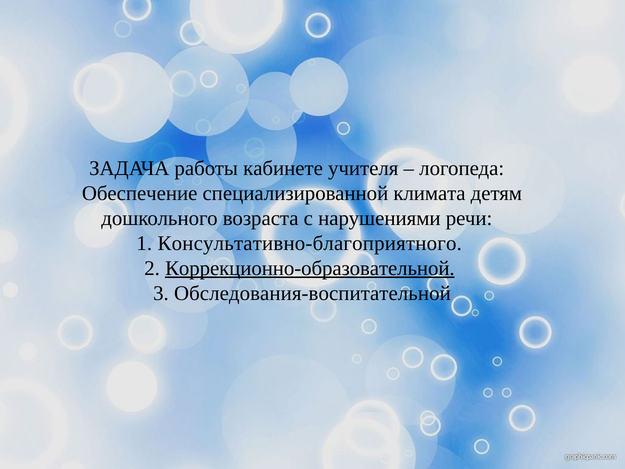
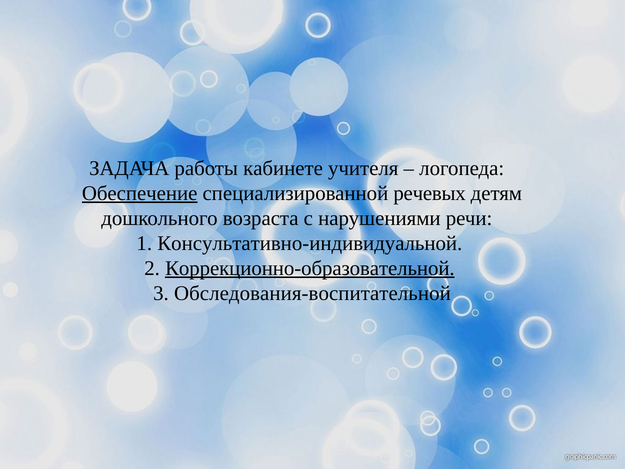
Обеспечение underline: none -> present (140, 193)
климата: климата -> речевых (430, 193)
Консультативно-благоприятного: Консультативно-благоприятного -> Консультативно-индивидуальной (310, 243)
